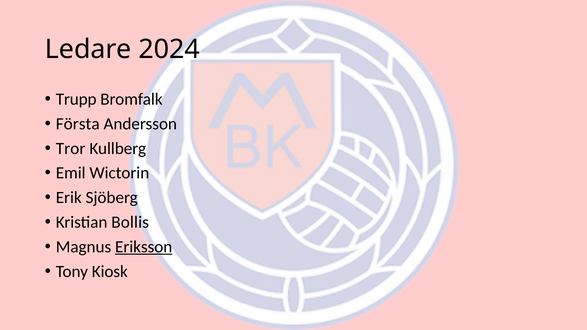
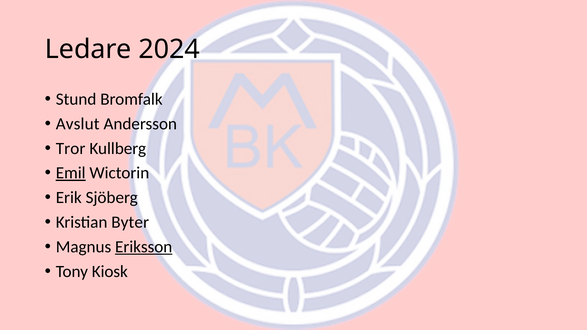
Trupp: Trupp -> Stund (76, 99)
Första: Första -> Avslut (78, 124)
Emil underline: none -> present (71, 173)
Bollis: Bollis -> Byter (130, 222)
